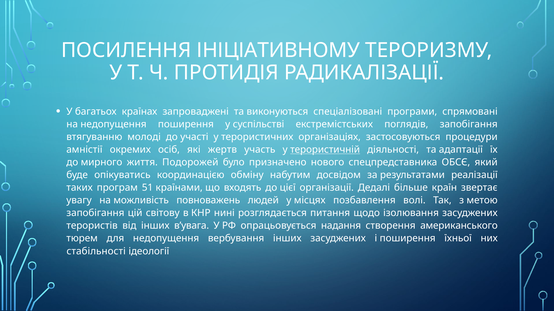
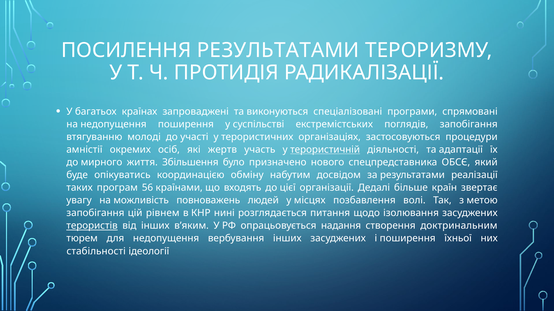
ПОСИЛЕННЯ ІНІЦІАТИВНОМУ: ІНІЦІАТИВНОМУ -> РЕЗУЛЬТАТАМИ (278, 50)
Подорожей: Подорожей -> Збільшення (190, 163)
51: 51 -> 56 (147, 188)
світову: світову -> рівнем (163, 213)
терористів underline: none -> present (92, 226)
в’увага: в’увага -> в’яким (192, 226)
американського: американського -> доктринальним (459, 226)
